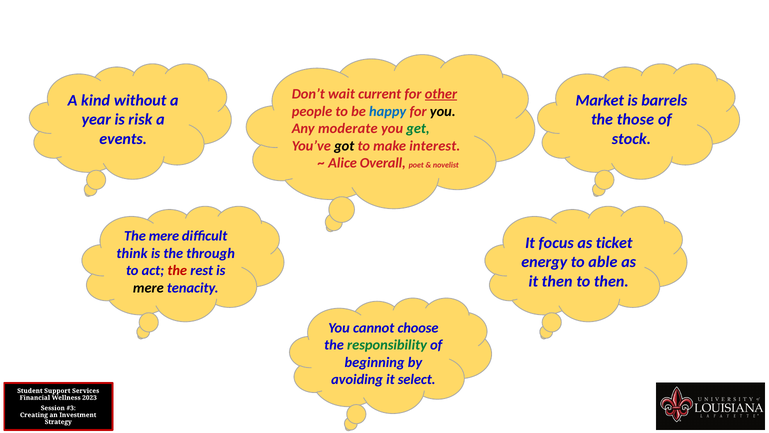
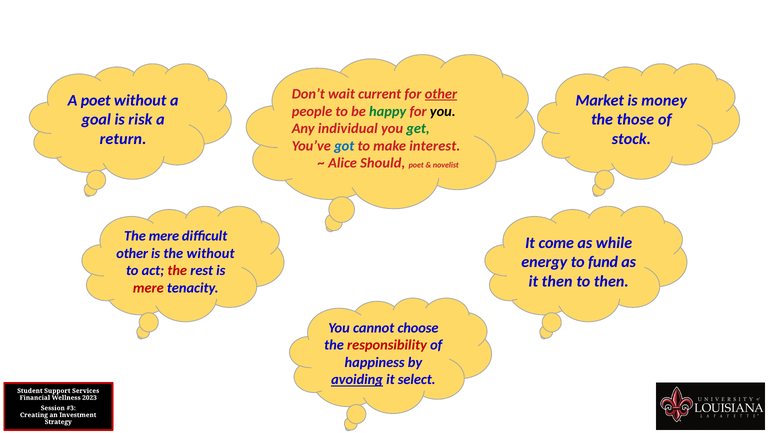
A kind: kind -> poet (96, 100)
barrels: barrels -> money (664, 100)
happy colour: blue -> green (388, 111)
year: year -> goal (96, 119)
moderate: moderate -> individual (348, 128)
events: events -> return (123, 139)
got colour: black -> blue (344, 146)
Overall: Overall -> Should (383, 163)
focus: focus -> come (556, 243)
ticket: ticket -> while (614, 243)
think: think -> other (132, 253)
the through: through -> without (211, 253)
able: able -> fund (603, 262)
mere colour: black -> red (148, 288)
responsibility colour: green -> red (387, 345)
beginning: beginning -> happiness (375, 362)
avoiding underline: none -> present (357, 379)
